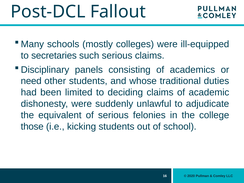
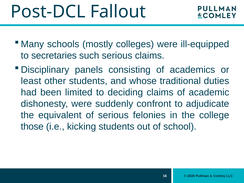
need: need -> least (31, 81)
unlawful: unlawful -> confront (154, 104)
